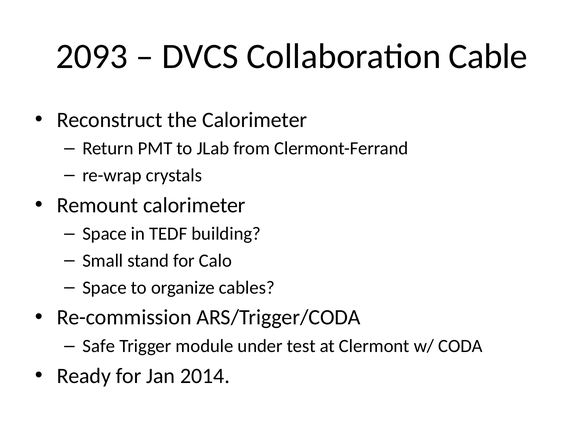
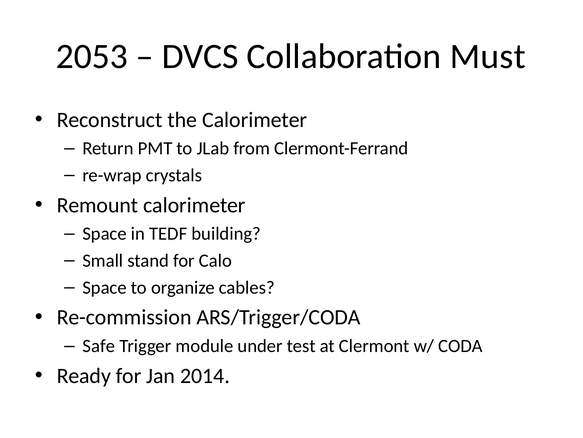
2093: 2093 -> 2053 (92, 56)
Cable: Cable -> Must (488, 56)
